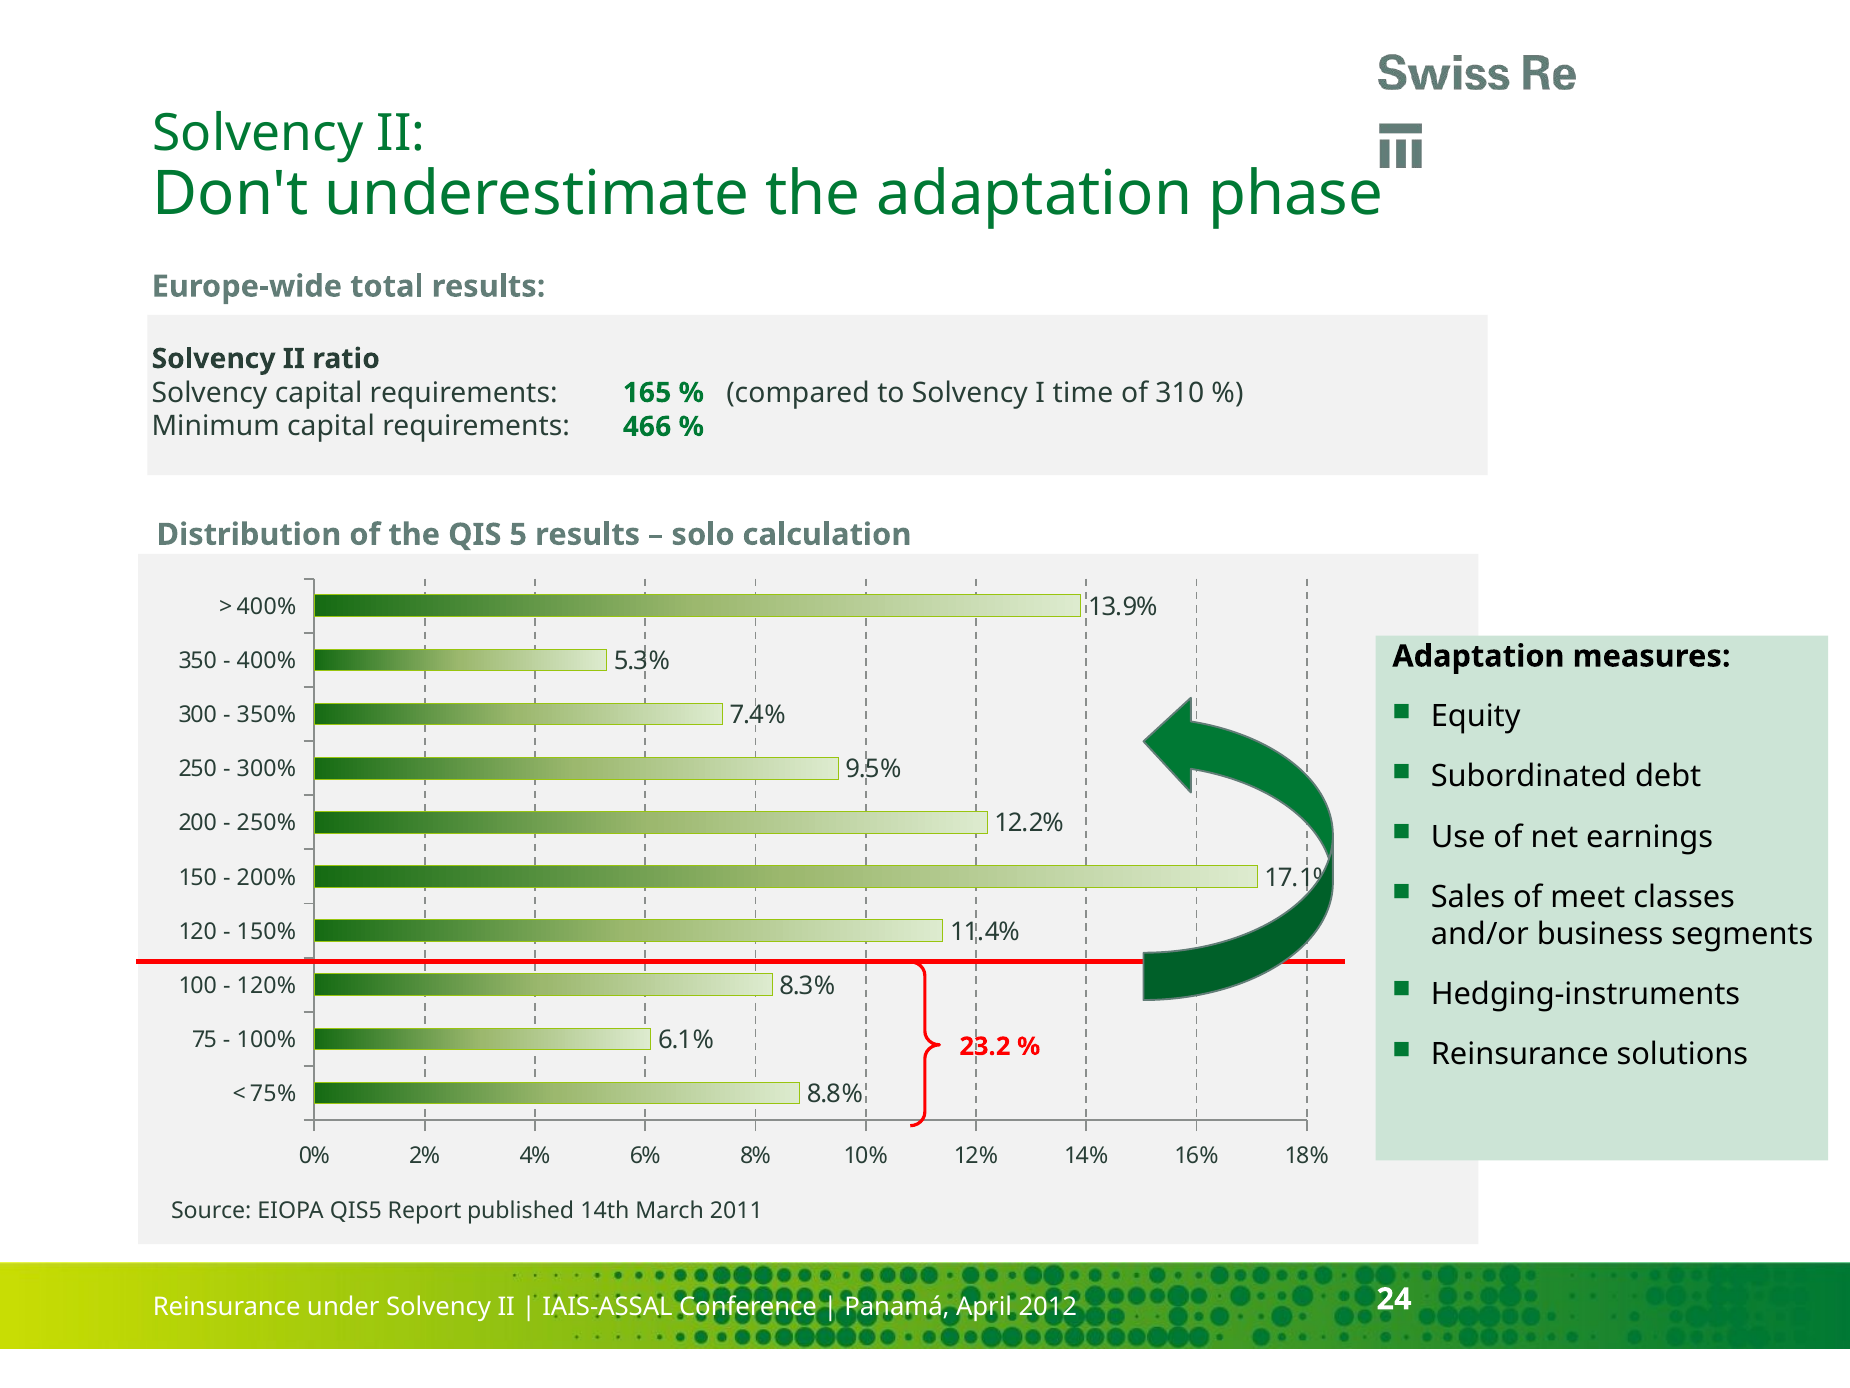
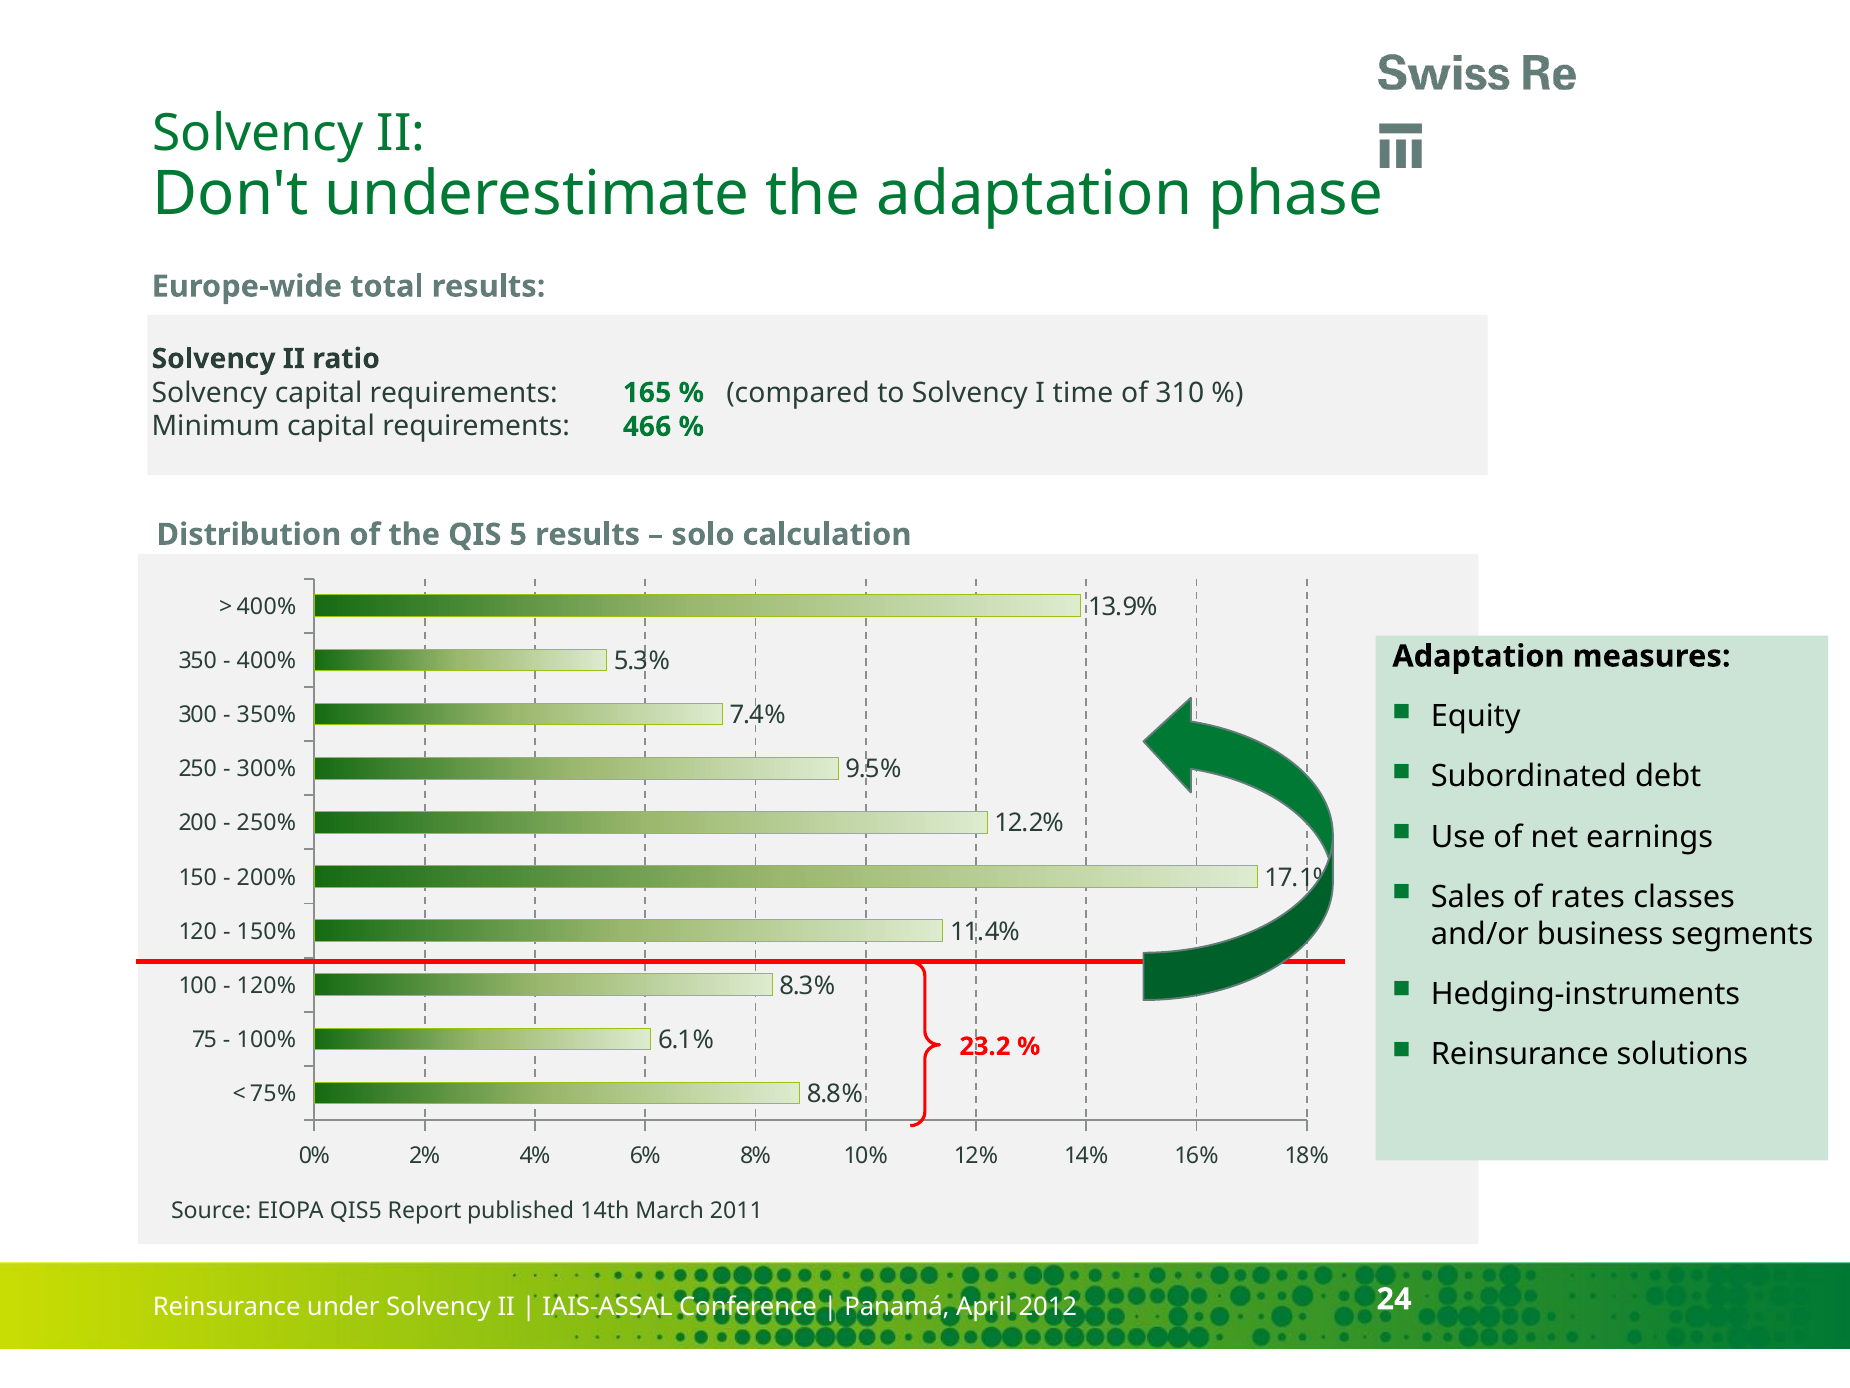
meet: meet -> rates (1588, 897)
